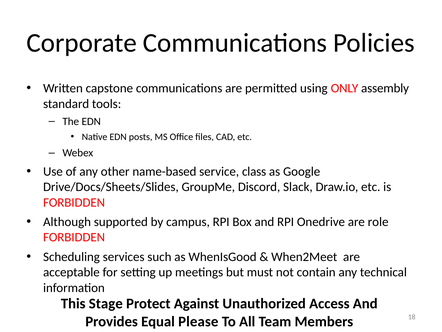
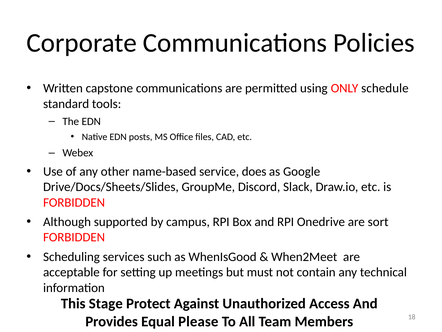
assembly: assembly -> schedule (385, 88)
class: class -> does (254, 171)
role: role -> sort (378, 222)
